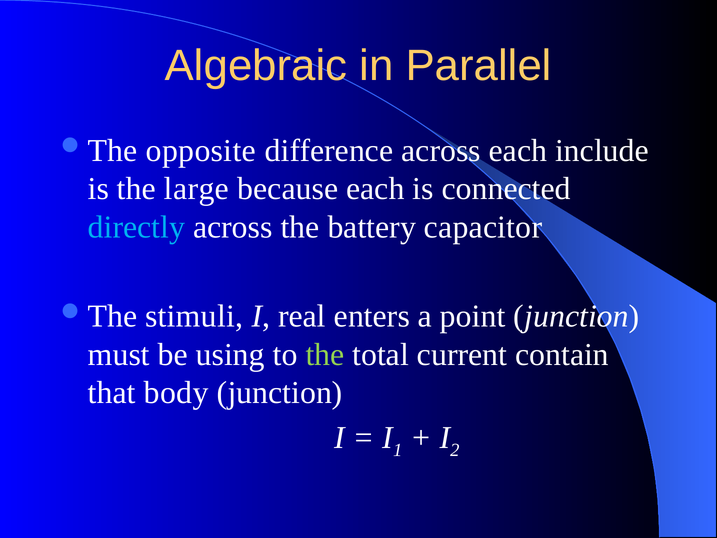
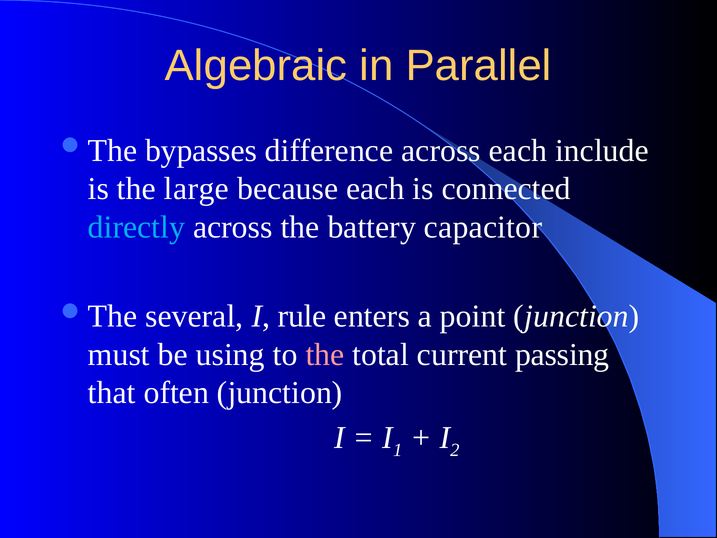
opposite: opposite -> bypasses (201, 150)
stimuli: stimuli -> several (194, 316)
real: real -> rule (302, 316)
the colour: light green -> pink (325, 354)
contain: contain -> passing (562, 354)
body: body -> often (176, 393)
